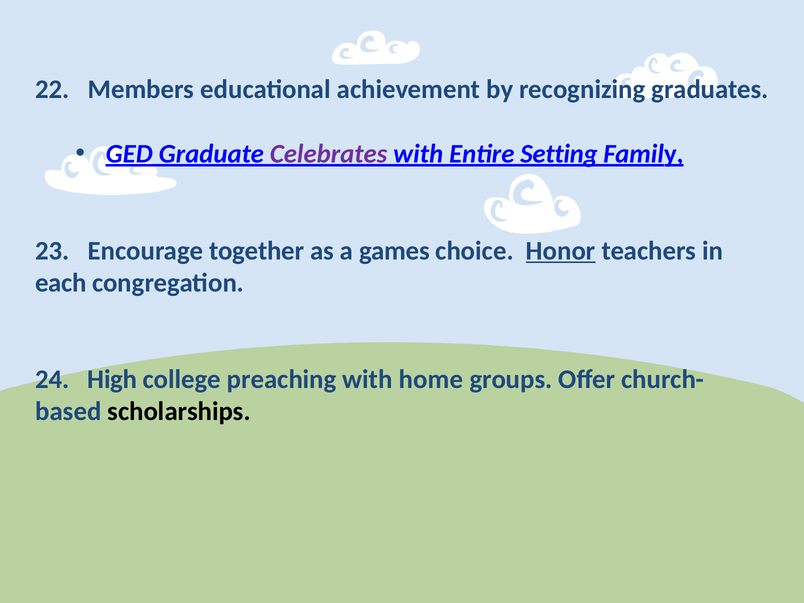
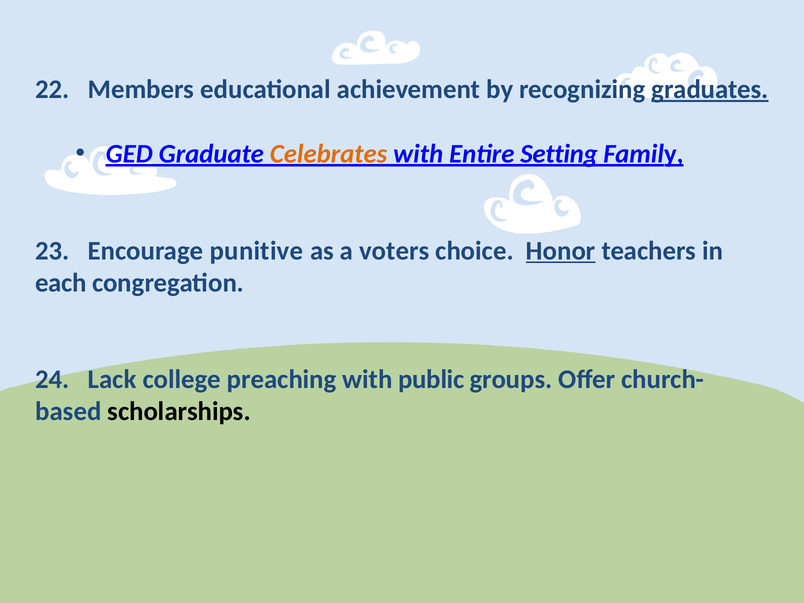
graduates underline: none -> present (710, 89)
Celebrates colour: purple -> orange (329, 154)
together: together -> punitive (257, 251)
games: games -> voters (394, 251)
High: High -> Lack (112, 379)
home: home -> public (431, 379)
